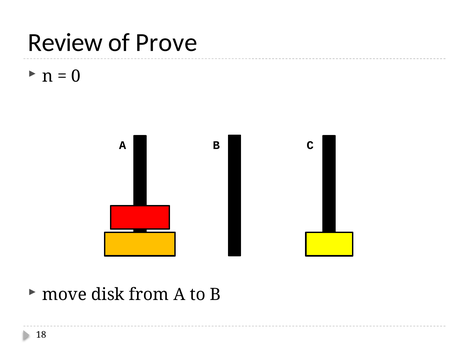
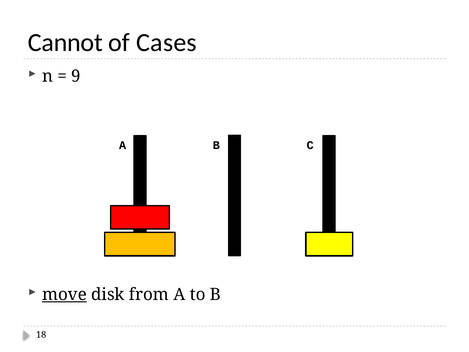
Review: Review -> Cannot (65, 42)
Prove: Prove -> Cases (166, 42)
0: 0 -> 9 (76, 76)
move underline: none -> present (64, 294)
